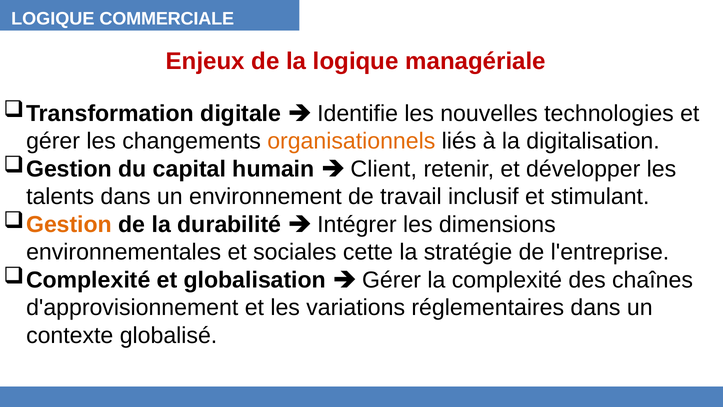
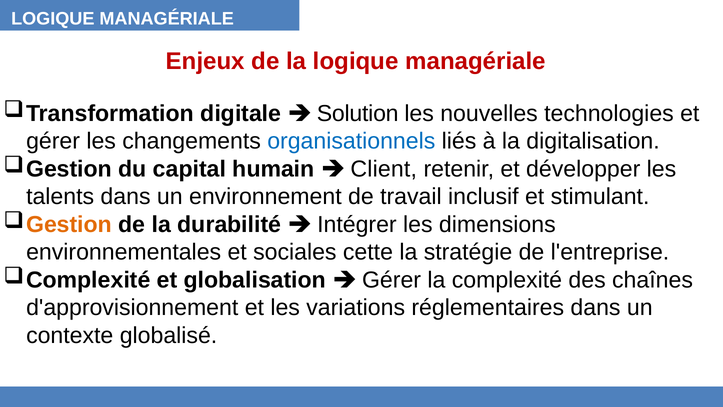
COMMERCIALE: COMMERCIALE -> MANAGÉRIALE (167, 19)
Identifie: Identifie -> Solution (358, 113)
organisationnels colour: orange -> blue (351, 141)
